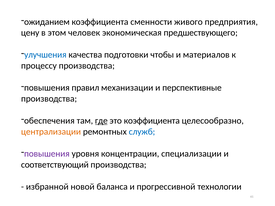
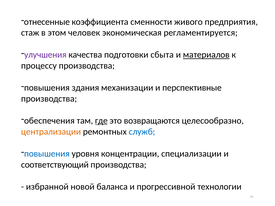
ожиданием: ожиданием -> отнесенные (47, 22)
цену: цену -> стаж (30, 33)
предшествующего: предшествующего -> регламентируется (201, 33)
улучшения colour: blue -> purple (45, 55)
чтобы: чтобы -> сбыта (162, 55)
материалов underline: none -> present (206, 55)
правил: правил -> здания (85, 88)
это коэффициента: коэффициента -> возвращаются (152, 121)
повышения colour: purple -> blue (47, 154)
